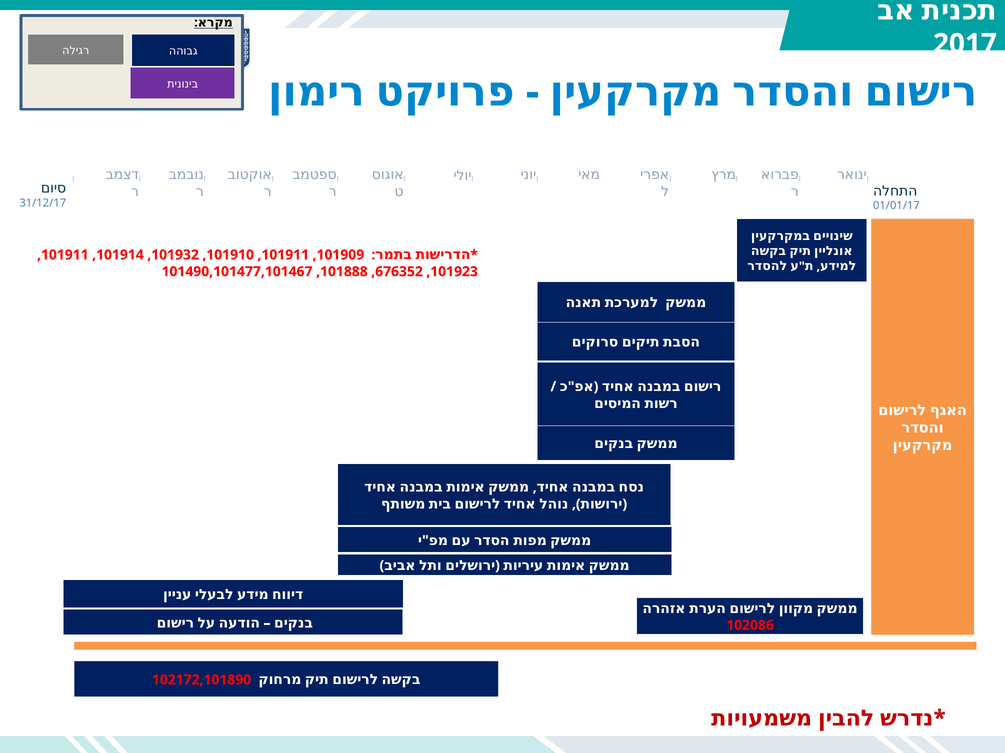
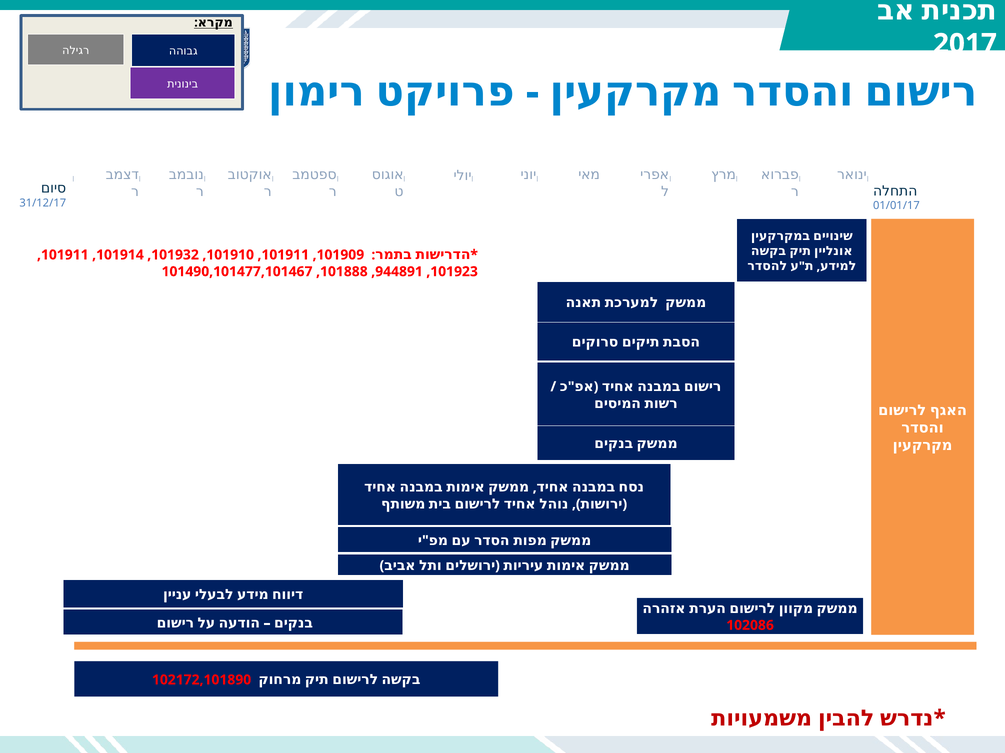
676352: 676352 -> 944891 (399, 272)
